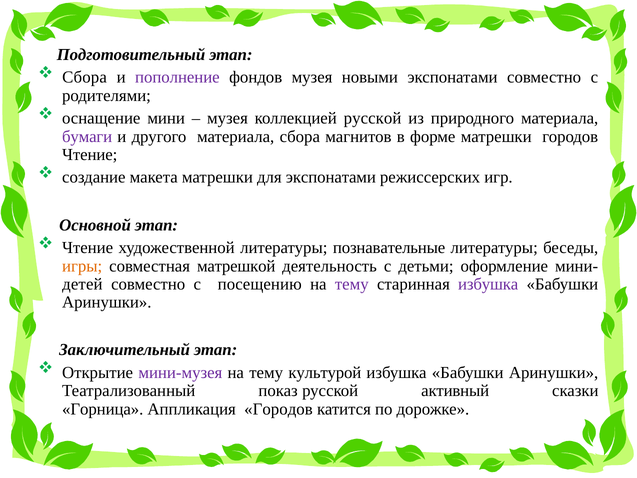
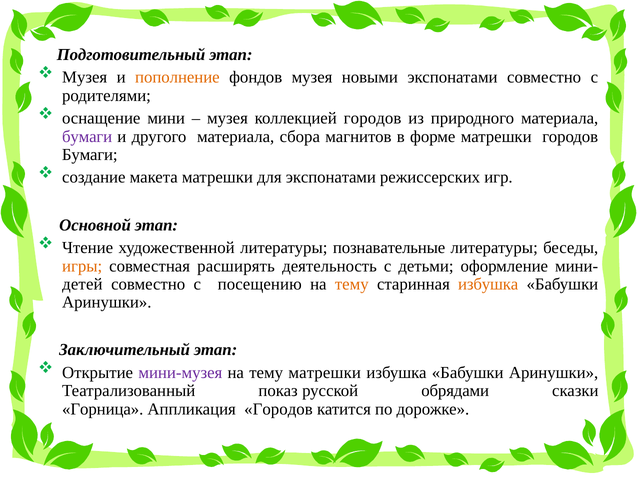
Сбора: Сбора -> Музея (85, 77)
пополнение colour: purple -> orange (177, 77)
коллекцией русской: русской -> городов (373, 118)
Чтение: Чтение -> Бумаги (90, 155)
матрешкой: матрешкой -> расширять (236, 266)
тему colour: purple -> orange (352, 284)
избушка colour: purple -> orange (488, 284)
тему культурой: культурой -> матрешки (325, 372)
активный: активный -> обрядами (455, 391)
